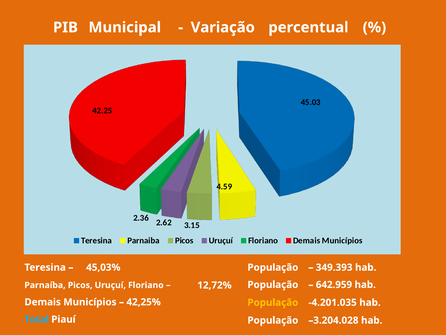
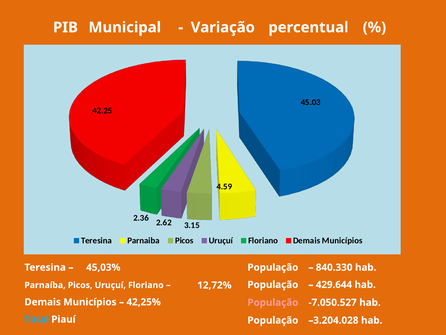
349.393: 349.393 -> 840.330 (334, 267)
642.959: 642.959 -> 429.644 (334, 284)
População colour: yellow -> pink (273, 302)
-4.201.035: -4.201.035 -> -7.050.527 (333, 302)
